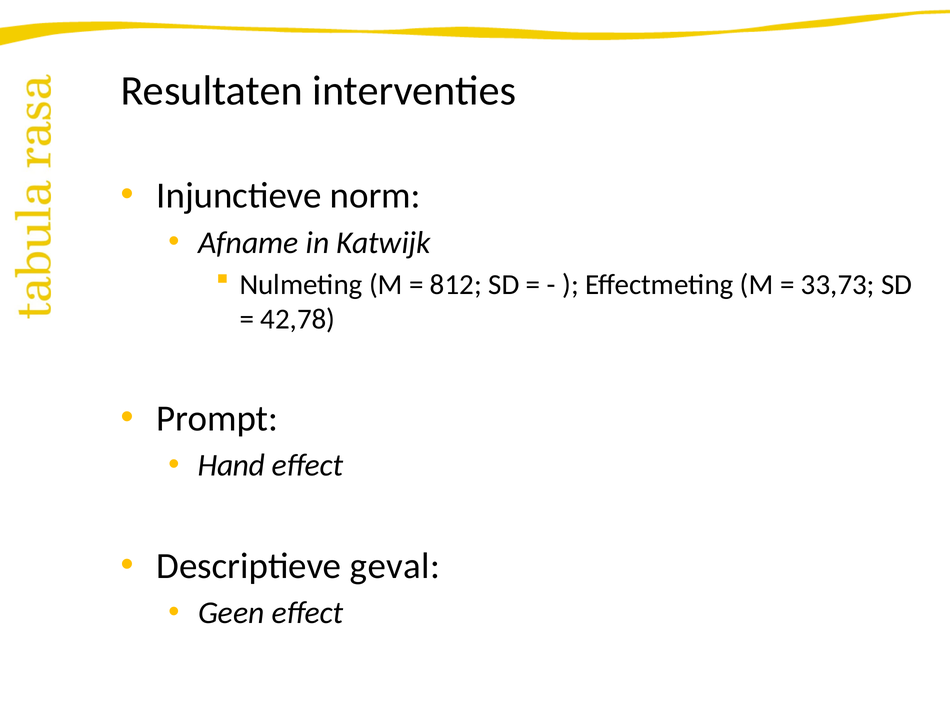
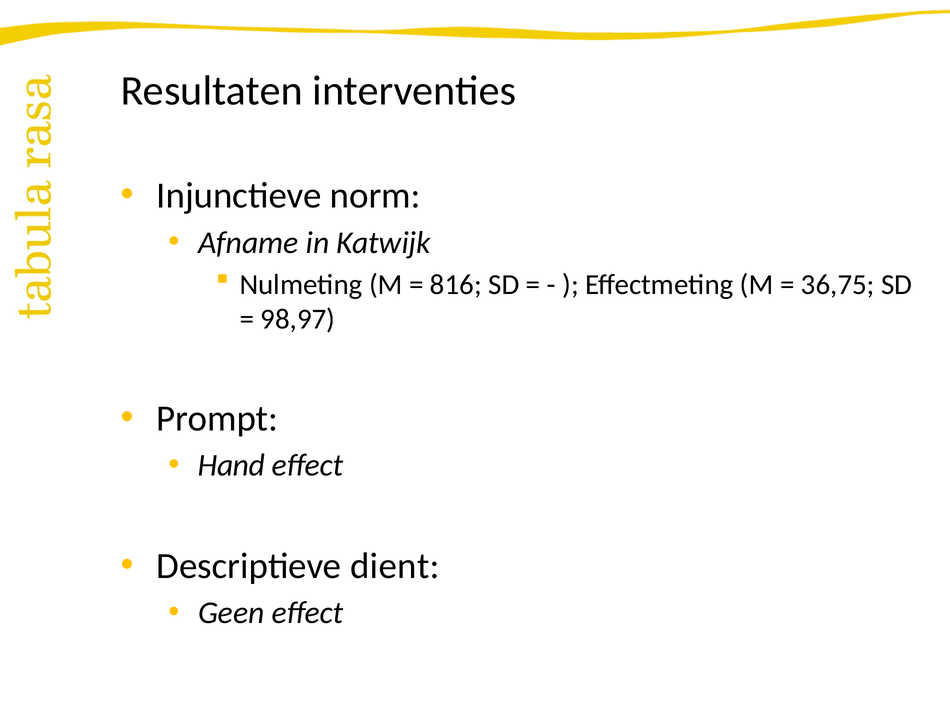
812: 812 -> 816 (456, 285)
33,73: 33,73 -> 36,75 (838, 285)
42,78: 42,78 -> 98,97 (298, 320)
geval: geval -> dient (395, 566)
